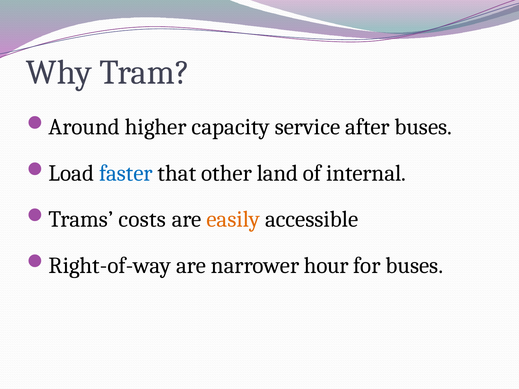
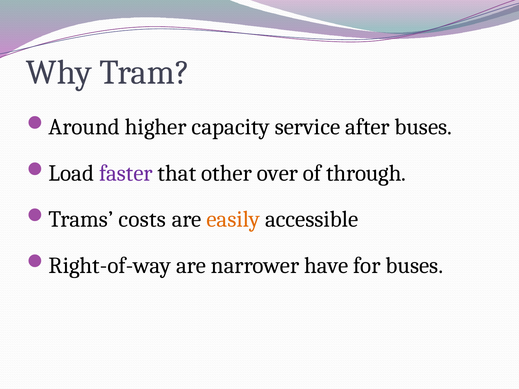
faster colour: blue -> purple (126, 173)
land: land -> over (277, 173)
internal: internal -> through (366, 173)
hour: hour -> have (326, 266)
